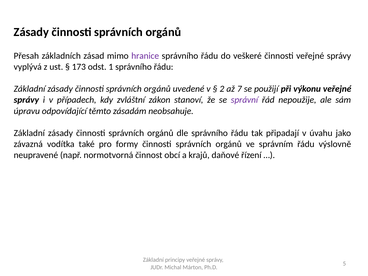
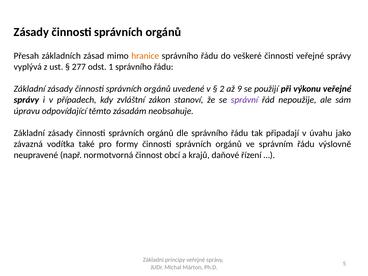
hranice colour: purple -> orange (145, 56)
173: 173 -> 277 (79, 67)
7: 7 -> 9 (239, 89)
